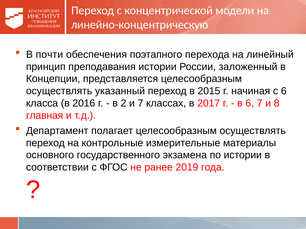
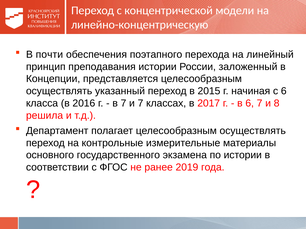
в 2: 2 -> 7 (123, 104)
главная: главная -> решила (45, 116)
